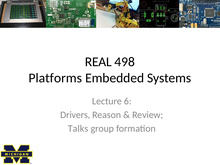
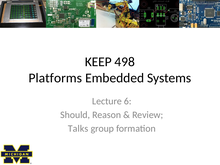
REAL: REAL -> KEEP (98, 62)
Drivers: Drivers -> Should (75, 115)
